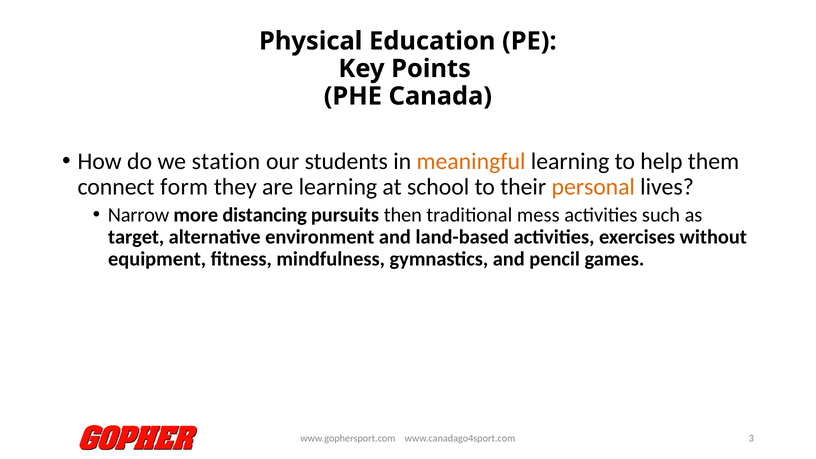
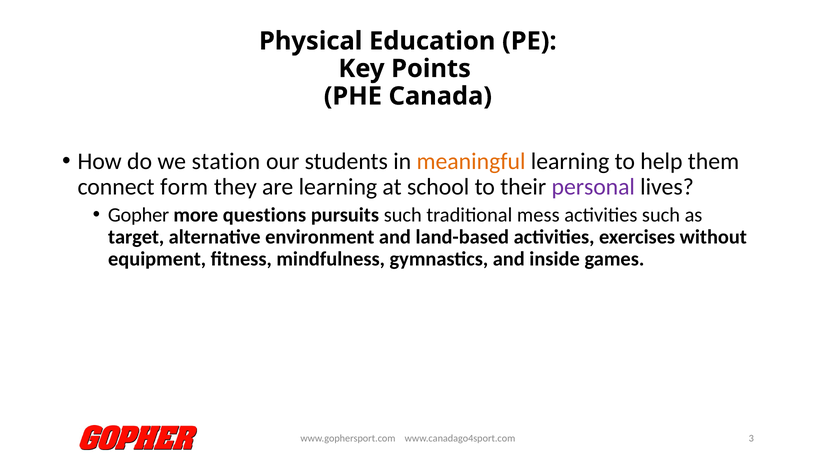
personal colour: orange -> purple (593, 187)
Narrow: Narrow -> Gopher (139, 215)
distancing: distancing -> questions (264, 215)
pursuits then: then -> such (403, 215)
pencil: pencil -> inside (555, 259)
